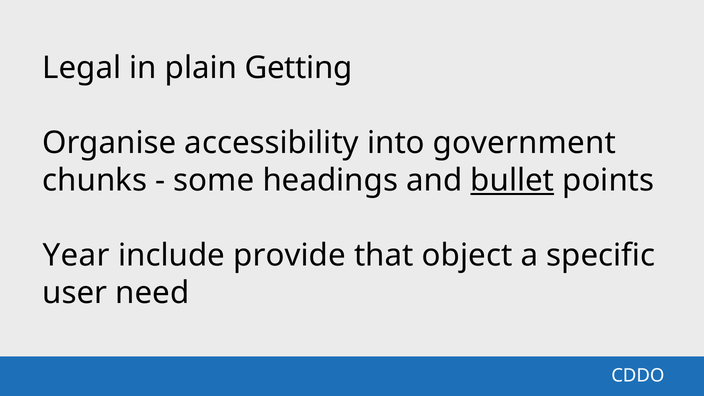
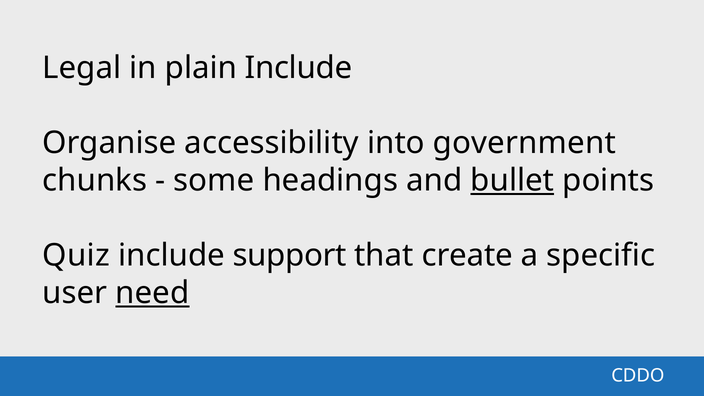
plain Getting: Getting -> Include (299, 68)
Year: Year -> Quiz (76, 255)
provide: provide -> support (290, 255)
object: object -> create (467, 255)
need underline: none -> present (152, 293)
